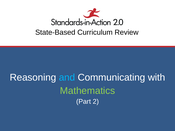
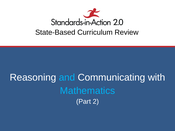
Mathematics colour: light green -> light blue (87, 91)
